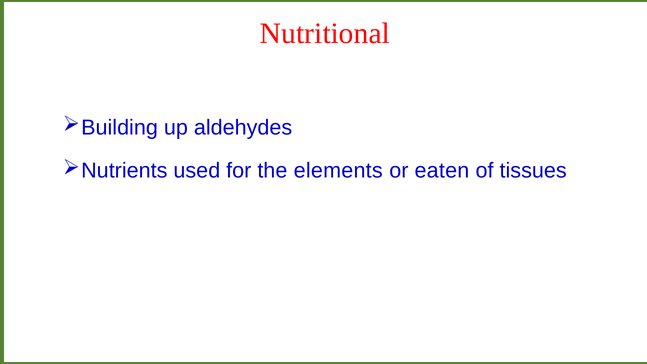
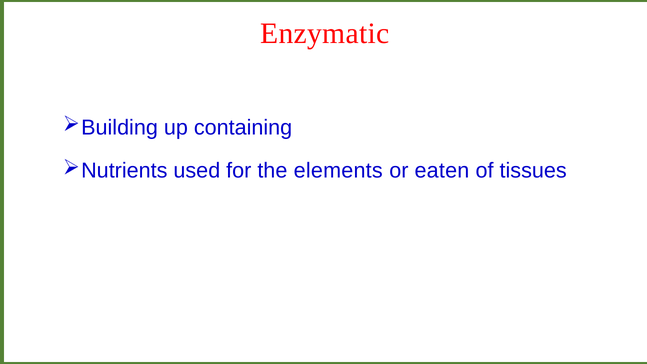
Nutritional: Nutritional -> Enzymatic (325, 33)
aldehydes: aldehydes -> containing (243, 128)
